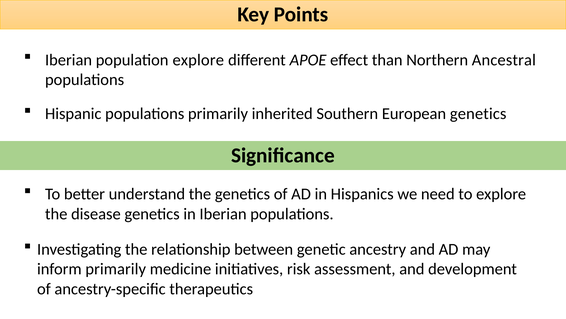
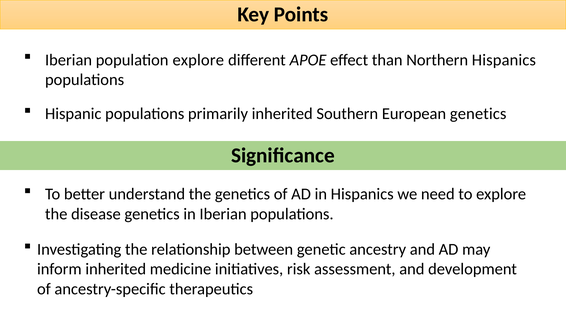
Northern Ancestral: Ancestral -> Hispanics (504, 60)
inform primarily: primarily -> inherited (116, 269)
